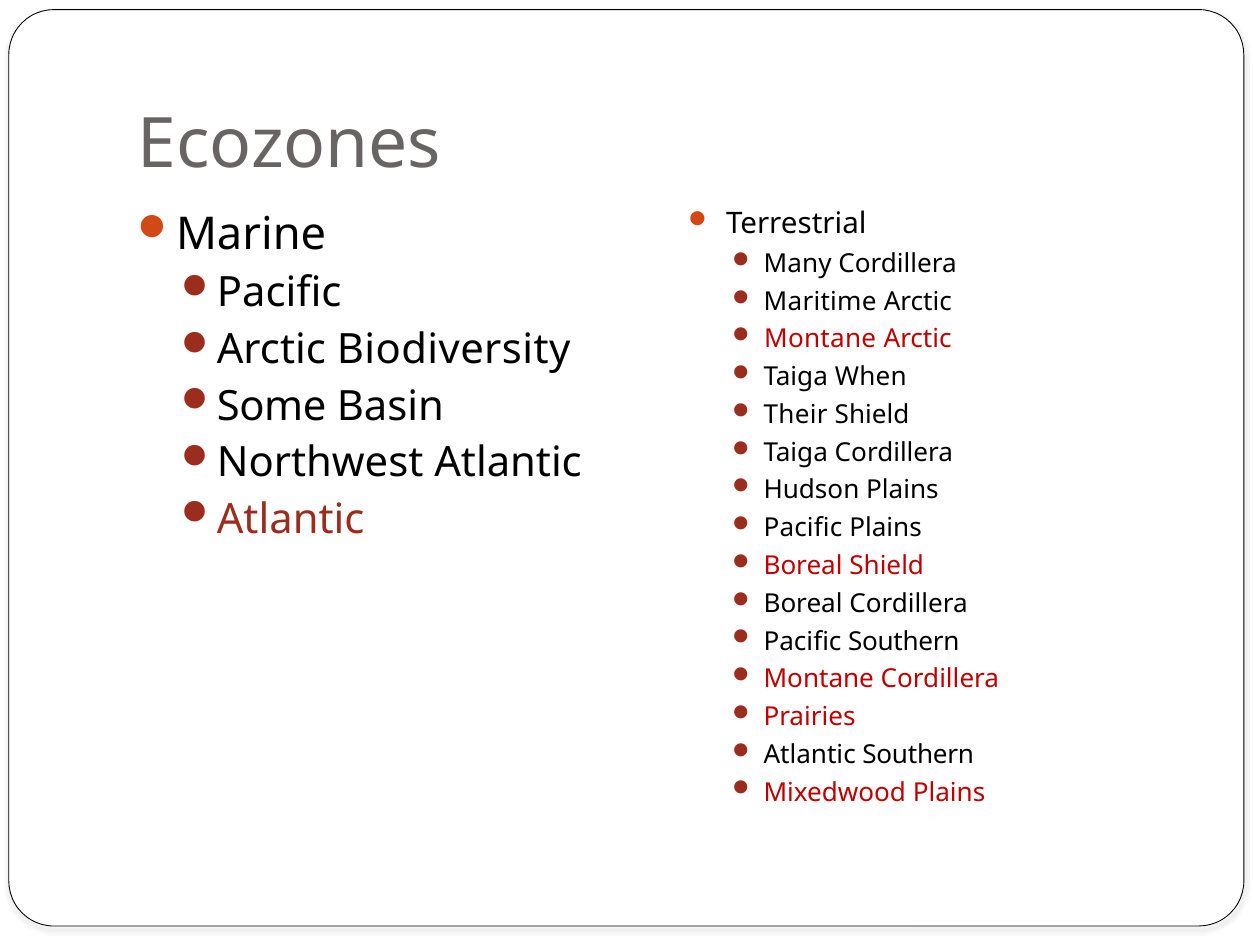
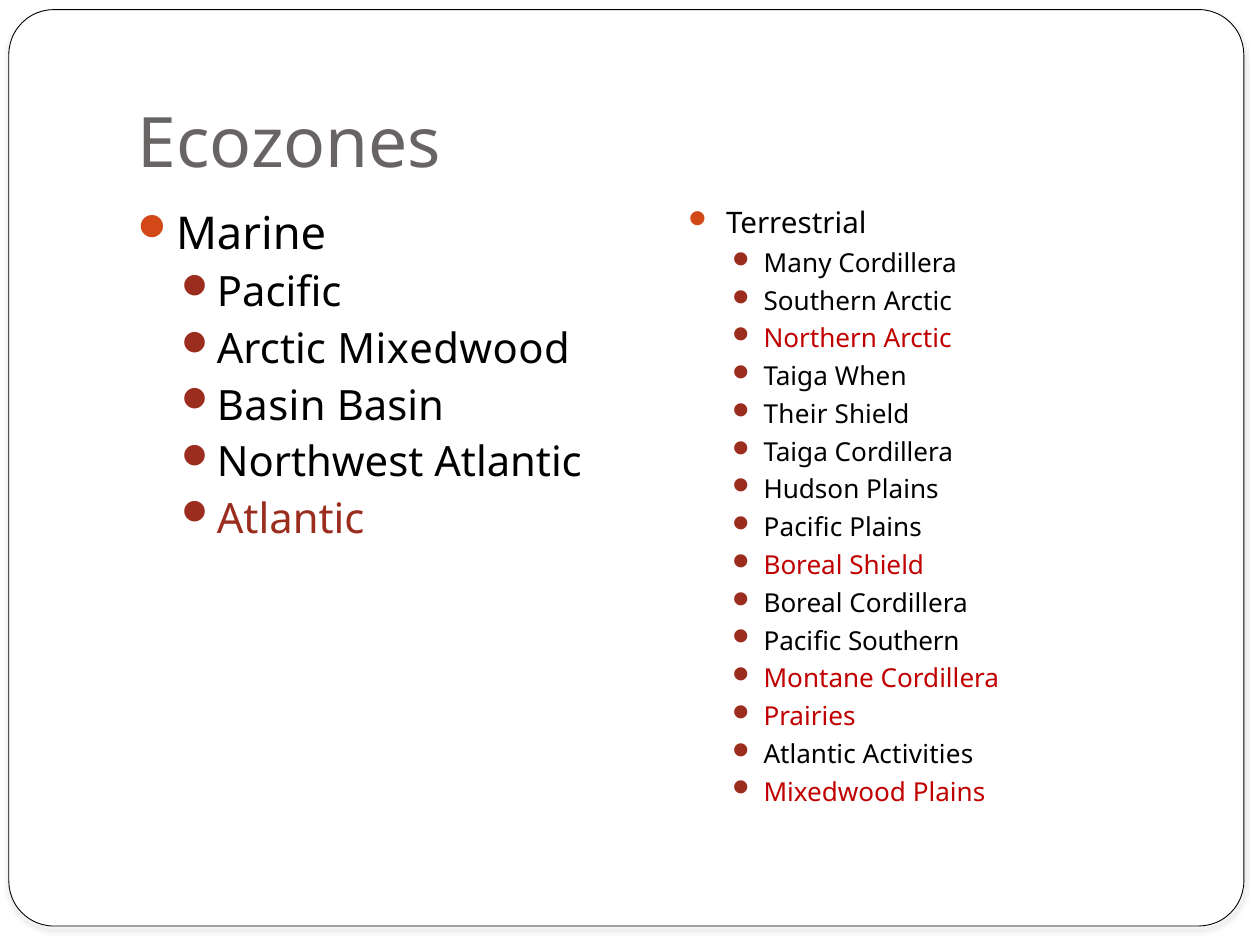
Maritime: Maritime -> Southern (820, 302)
Montane: Montane -> Northern (820, 340)
Arctic Biodiversity: Biodiversity -> Mixedwood (454, 350)
Some: Some -> Basin (271, 407)
Atlantic Southern: Southern -> Activities (918, 755)
